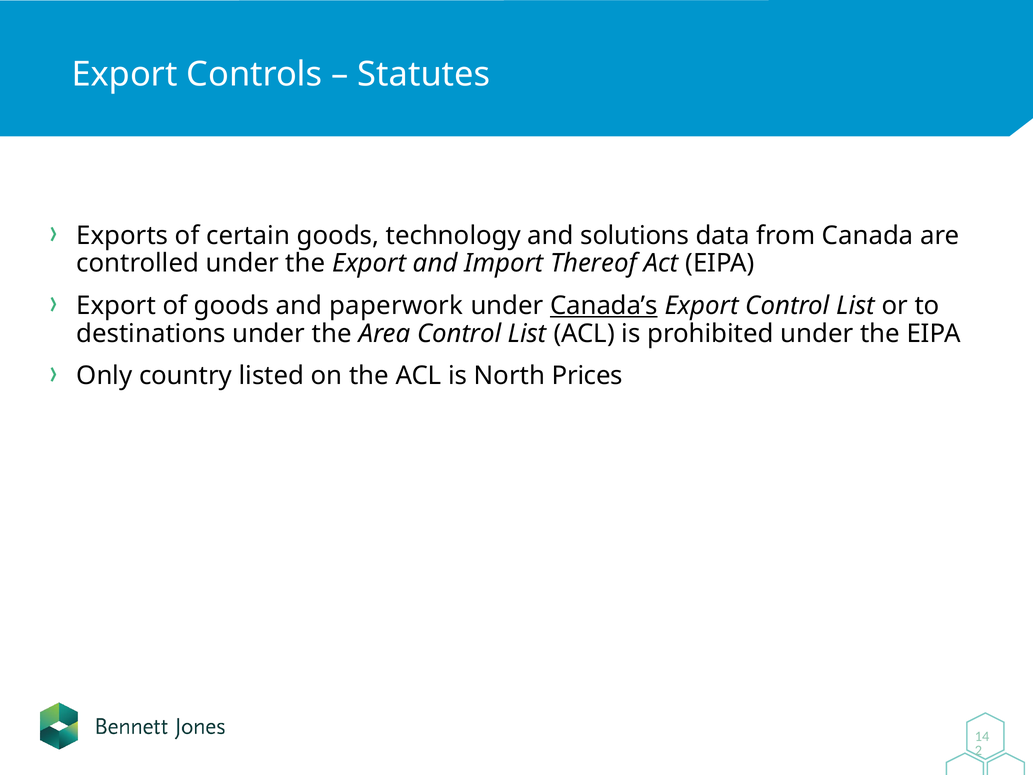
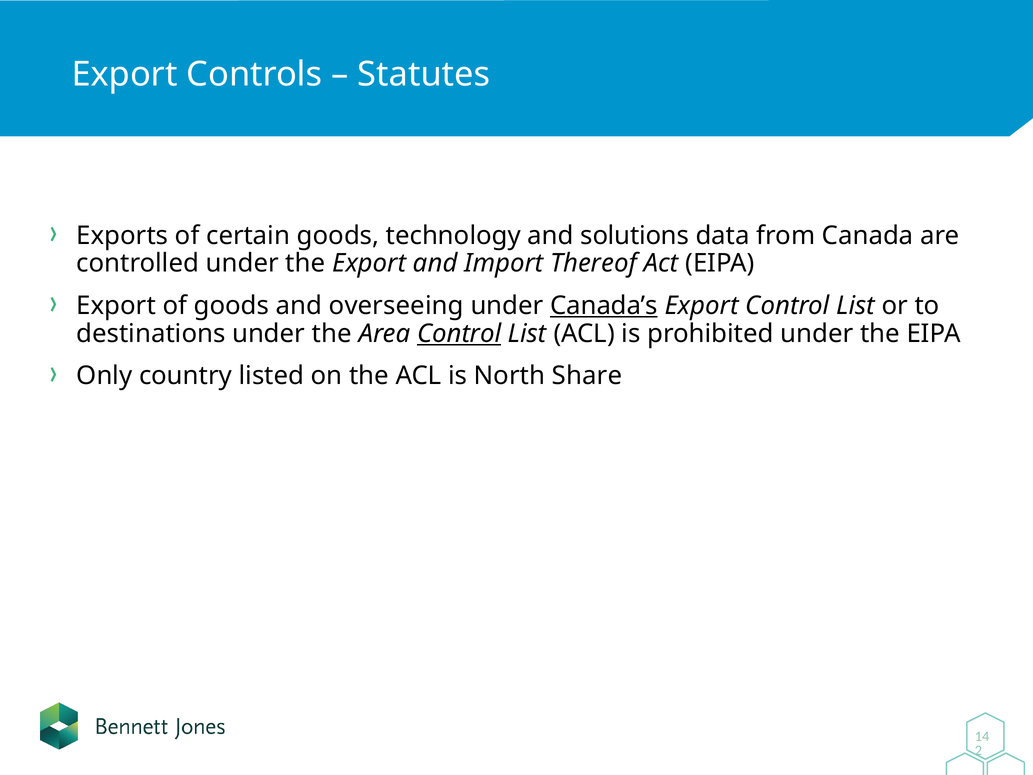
paperwork: paperwork -> overseeing (396, 306)
Control underline: none -> present (459, 334)
Prices: Prices -> Share (587, 376)
